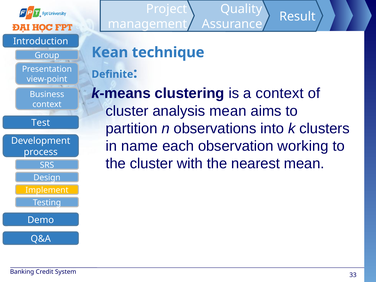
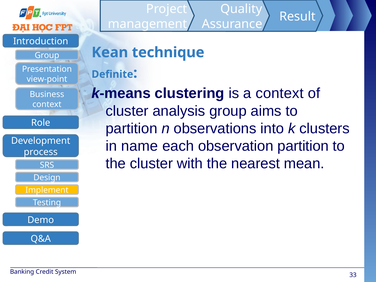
analysis mean: mean -> group (228, 111)
Test: Test -> Role (41, 123)
observation working: working -> partition (303, 146)
